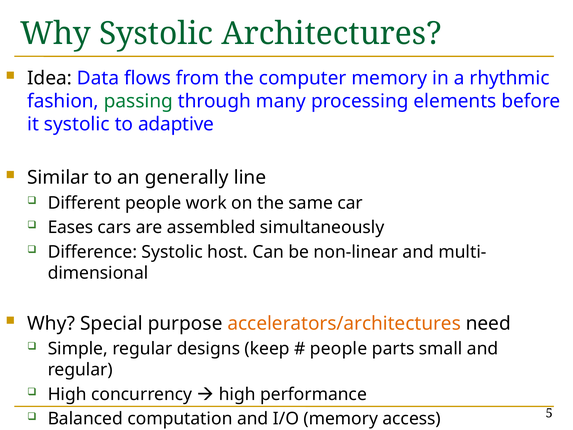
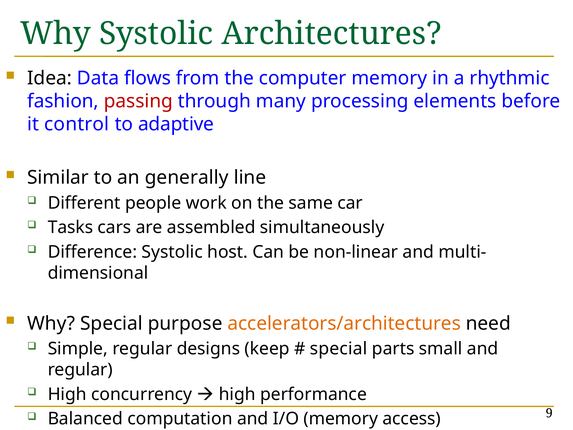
passing colour: green -> red (138, 101)
it systolic: systolic -> control (77, 124)
Eases: Eases -> Tasks (70, 227)
people: people -> special (339, 349)
5: 5 -> 9 (549, 413)
